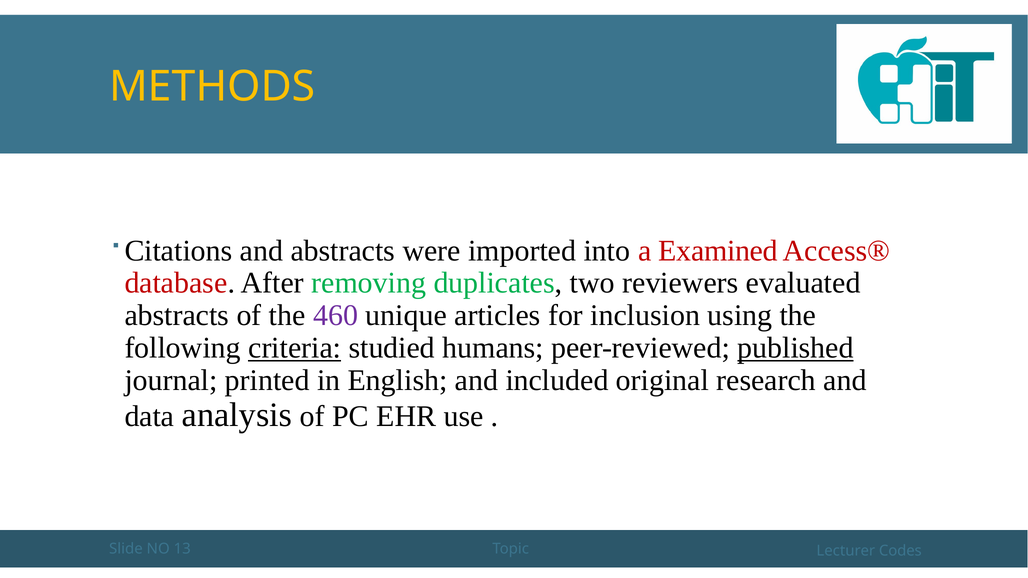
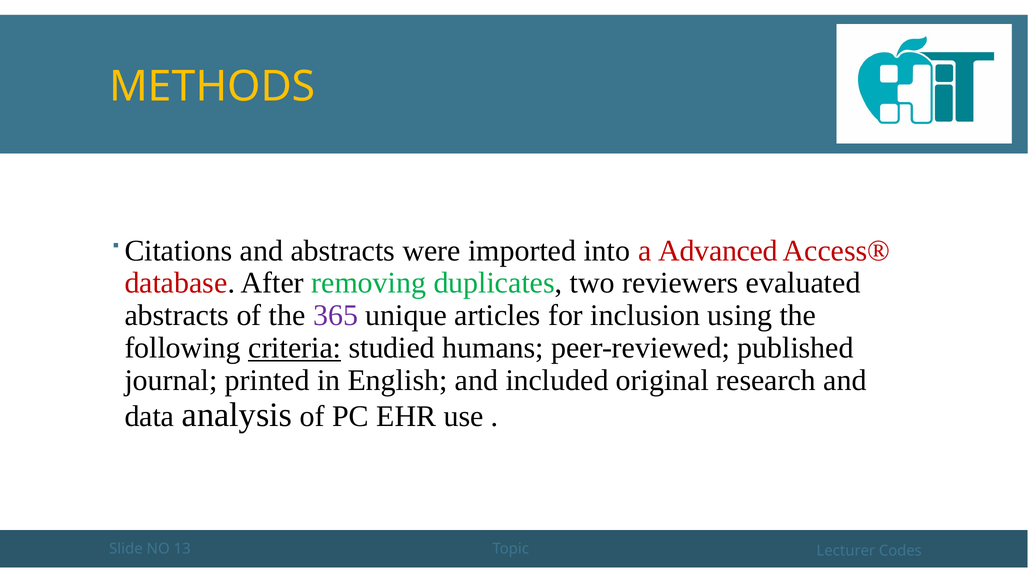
Examined: Examined -> Advanced (718, 251)
460: 460 -> 365 (336, 316)
published underline: present -> none (796, 348)
